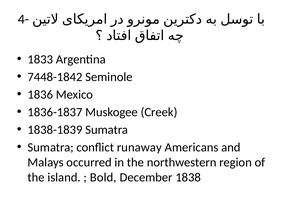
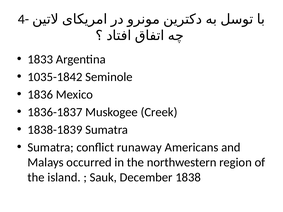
7448-1842: 7448-1842 -> 1035-1842 (55, 77)
Bold: Bold -> Sauk (103, 178)
